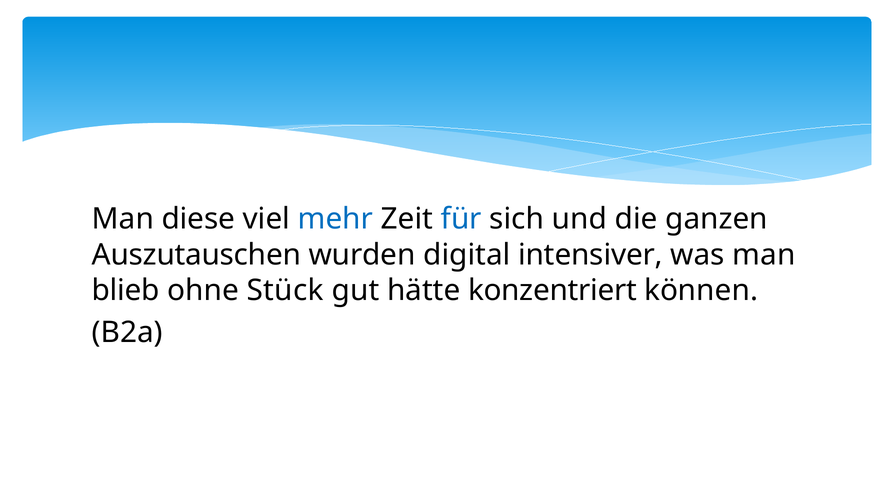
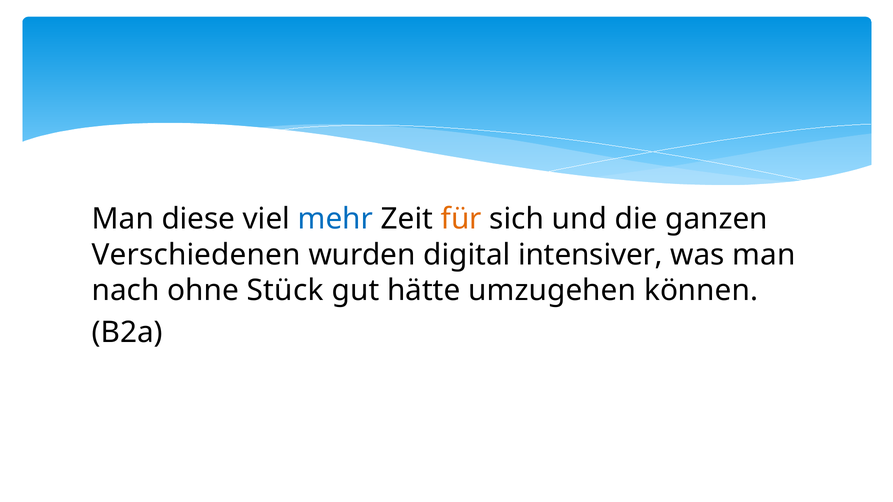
für colour: blue -> orange (461, 219)
Auszutauschen: Auszutauschen -> Verschiedenen (196, 255)
blieb: blieb -> nach (126, 291)
konzentriert: konzentriert -> umzugehen (552, 291)
